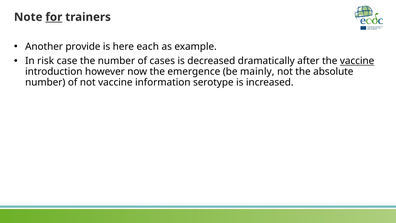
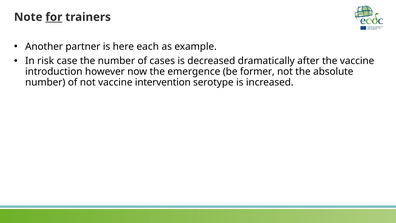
provide: provide -> partner (83, 46)
vaccine underline: present -> none (357, 61)
mainly: mainly -> former (257, 72)
information: information -> intervention (163, 82)
